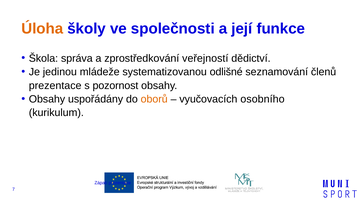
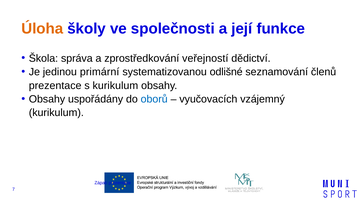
mládeže: mládeže -> primární (100, 72)
s pozornost: pozornost -> kurikulum (115, 85)
oborů colour: orange -> blue (154, 99)
osobního: osobního -> vzájemný (263, 99)
